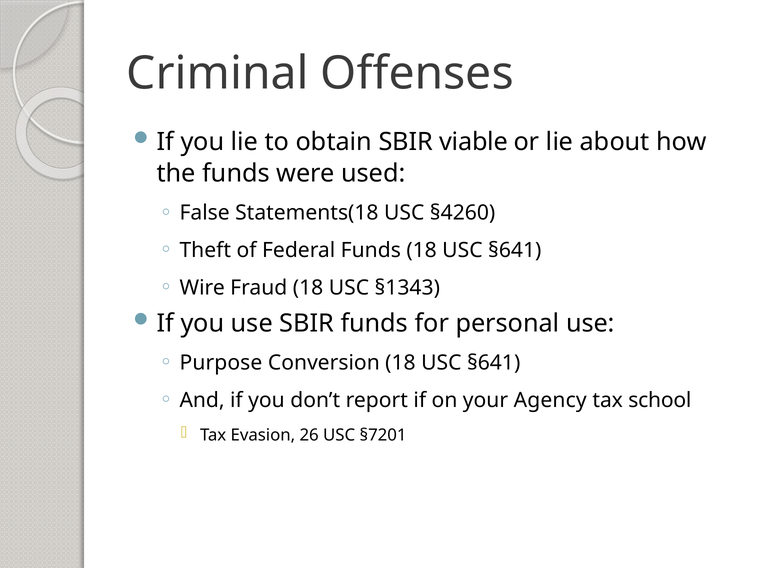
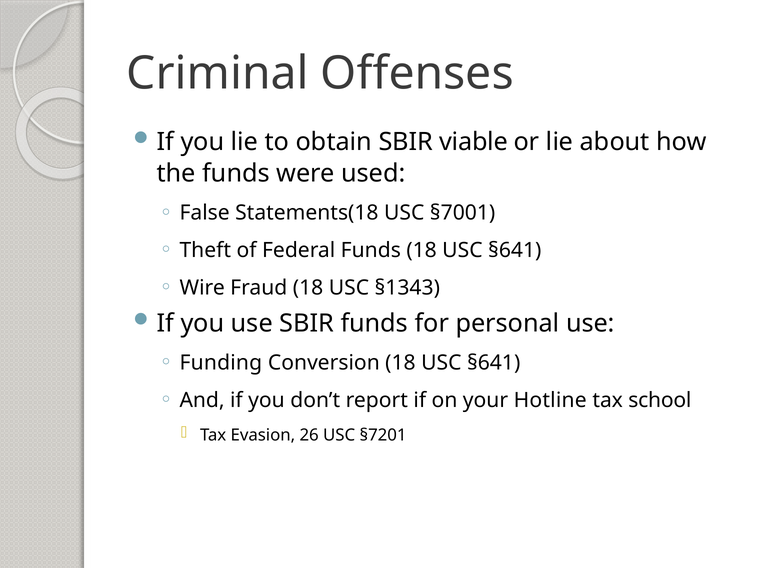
§4260: §4260 -> §7001 (463, 213)
Purpose: Purpose -> Funding (221, 363)
Agency: Agency -> Hotline (550, 400)
